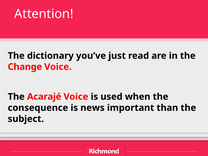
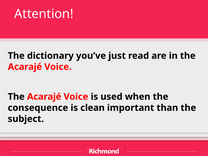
Change: Change -> Acarajé (25, 67)
news: news -> clean (93, 108)
